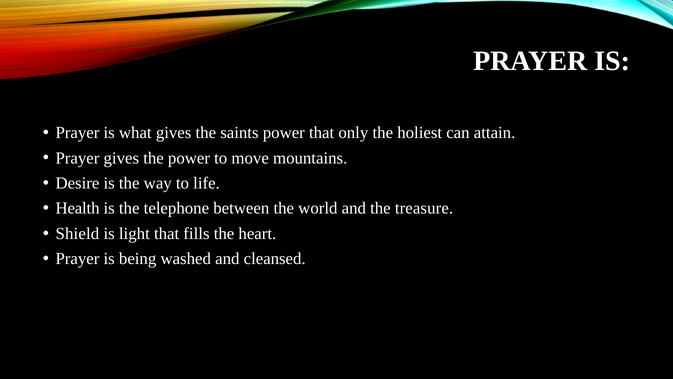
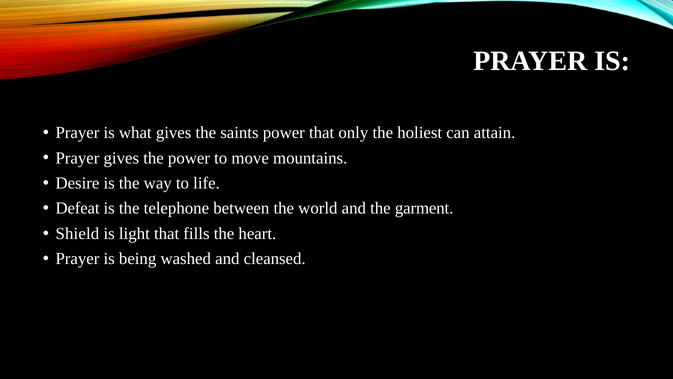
Health: Health -> Defeat (78, 208)
treasure: treasure -> garment (424, 208)
